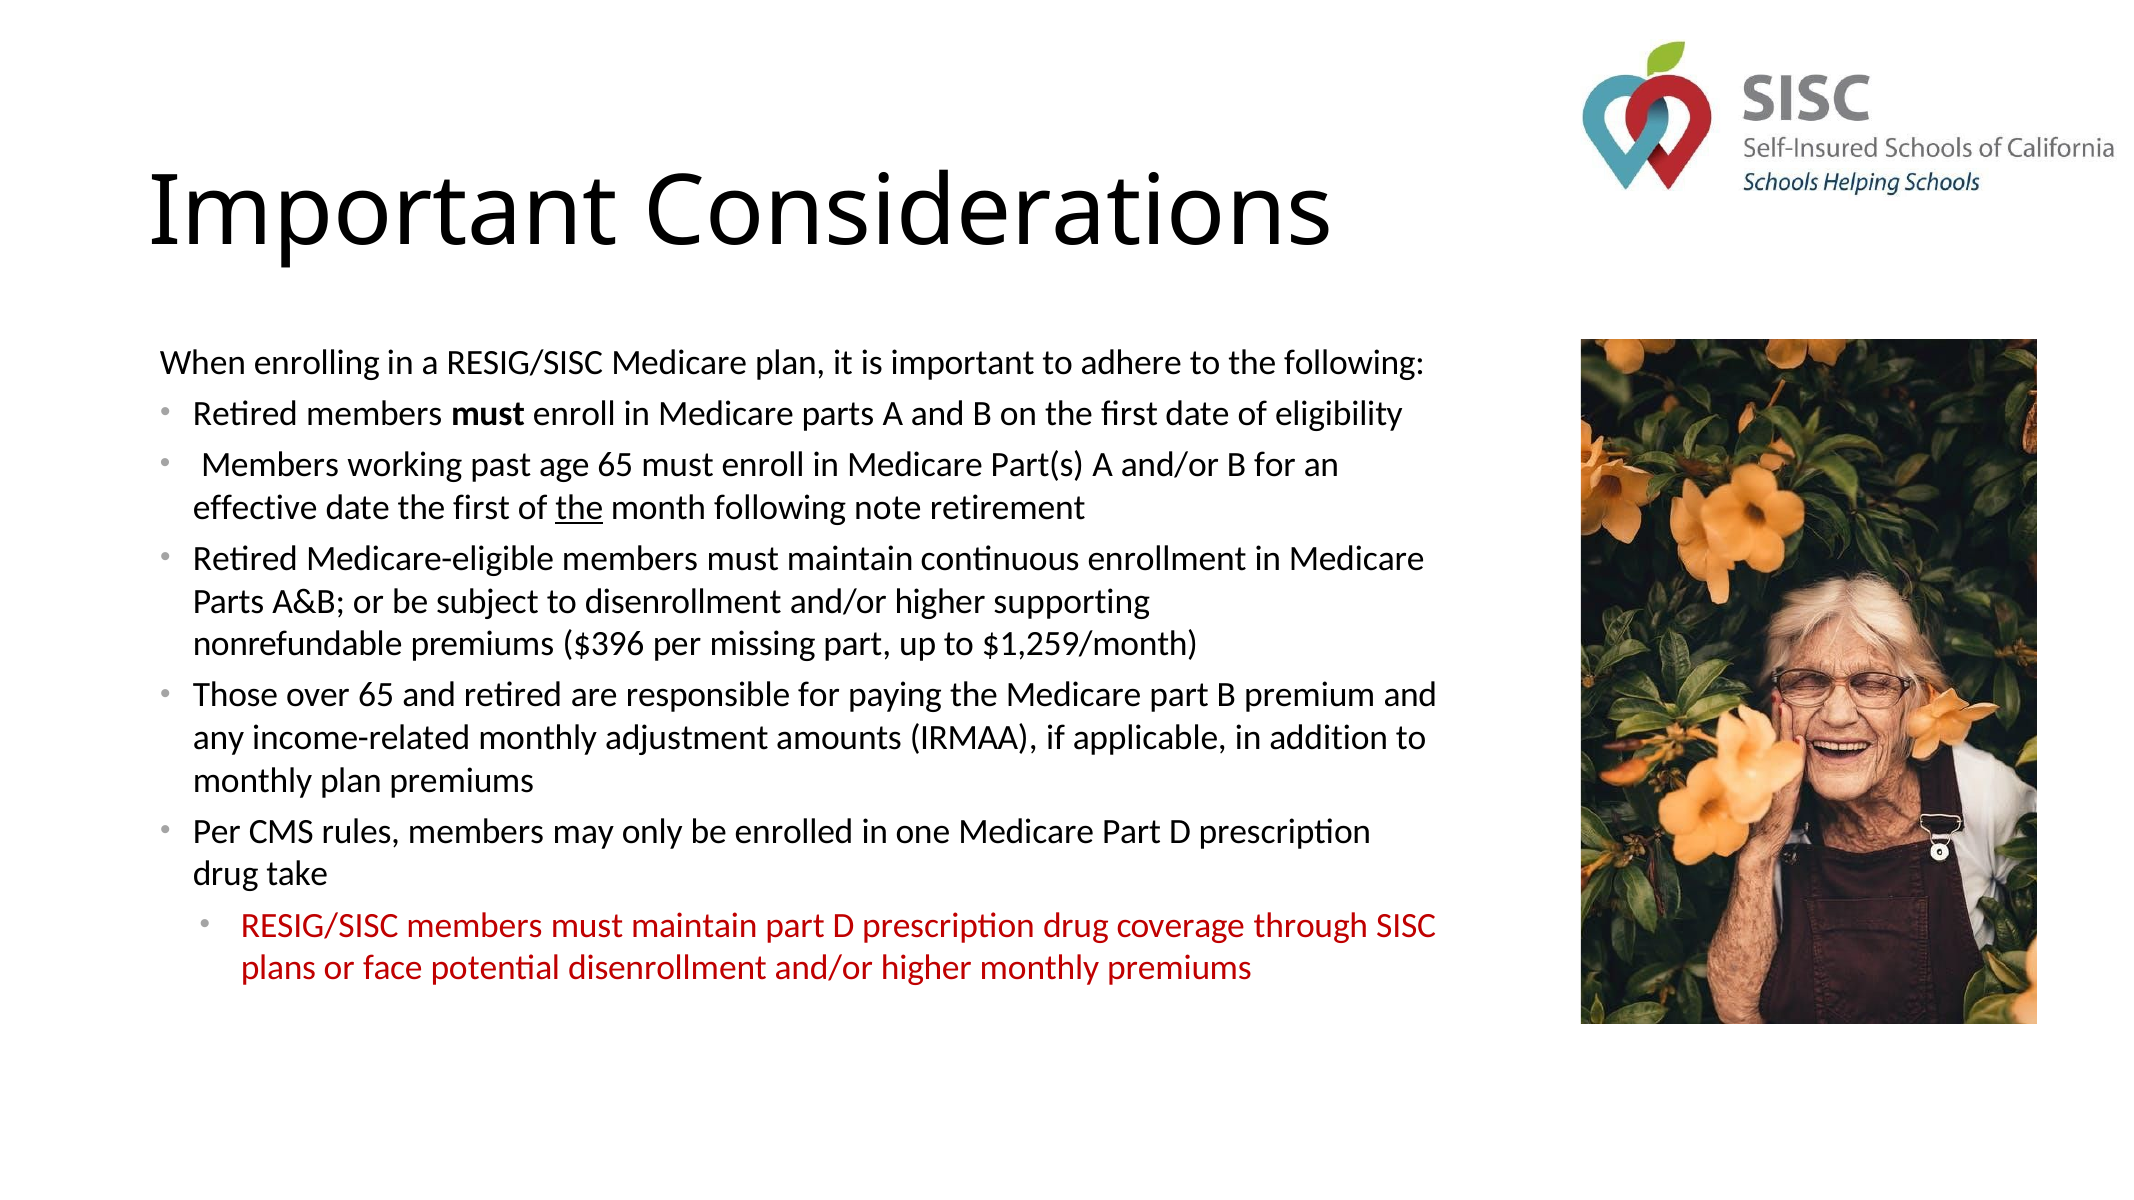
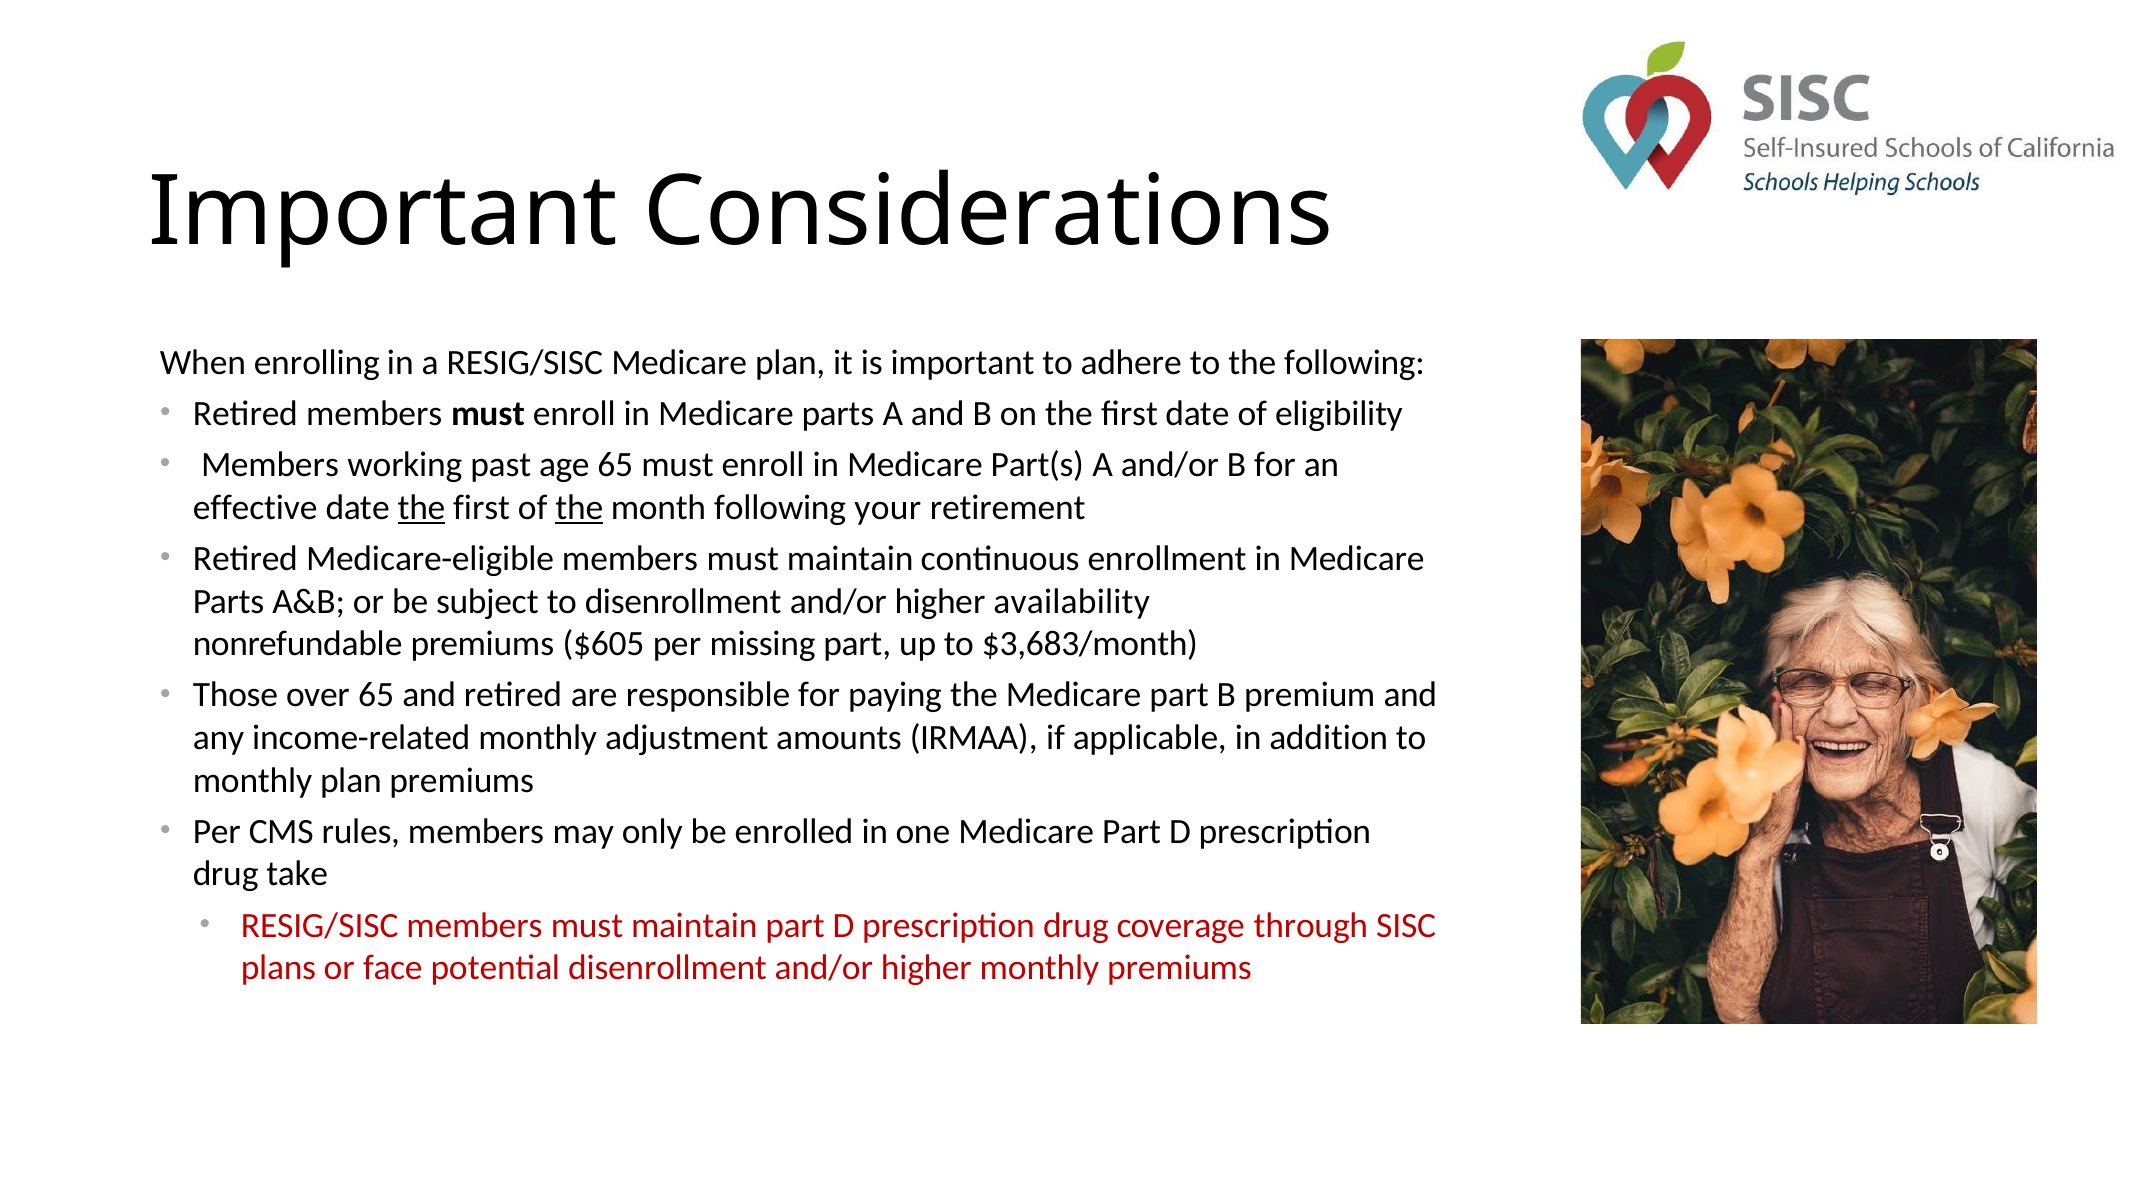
the underline: none -> present (421, 508)
note: note -> your (888, 508)
supporting: supporting -> availability (1072, 602)
$396: $396 -> $605 (603, 644)
$1,259/month: $1,259/month -> $3,683/month (1090, 644)
